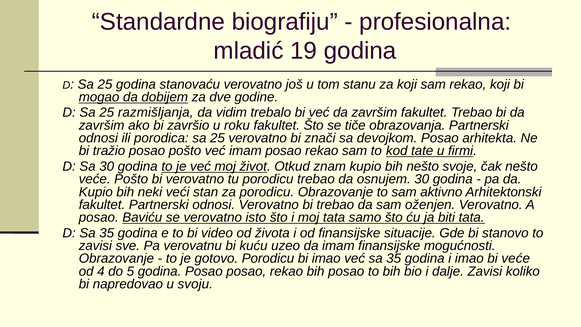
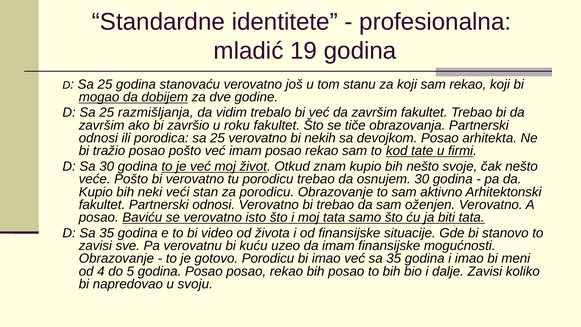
biografiju: biografiju -> identitete (285, 22)
znači: znači -> nekih (320, 138)
bi veće: veće -> meni (516, 258)
